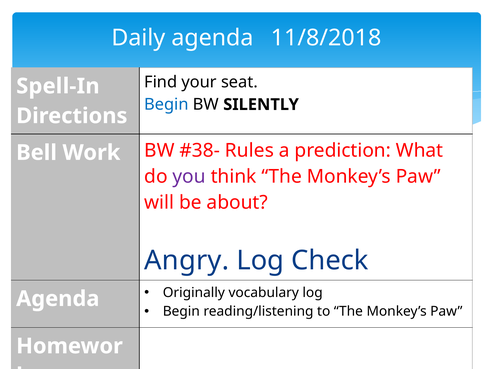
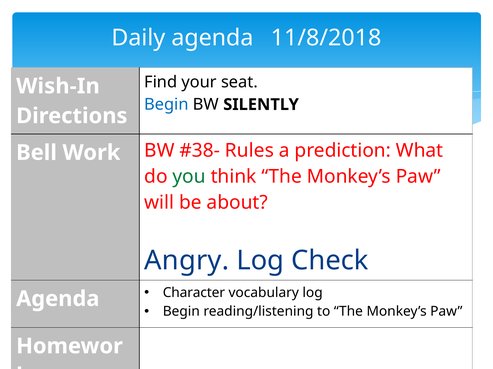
Spell-In: Spell-In -> Wish-In (58, 86)
you colour: purple -> green (189, 177)
Originally: Originally -> Character (194, 293)
